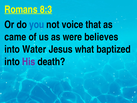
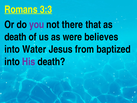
8:3: 8:3 -> 3:3 (46, 10)
you colour: blue -> purple (37, 25)
voice: voice -> there (72, 25)
came: came -> death (15, 37)
what: what -> from (84, 49)
